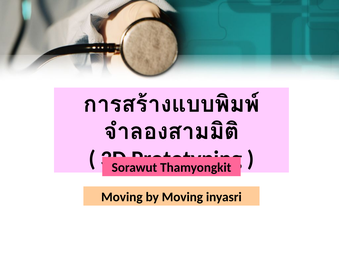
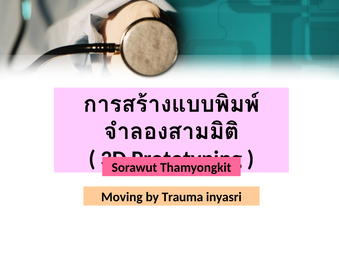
by Moving: Moving -> Trauma (182, 196)
